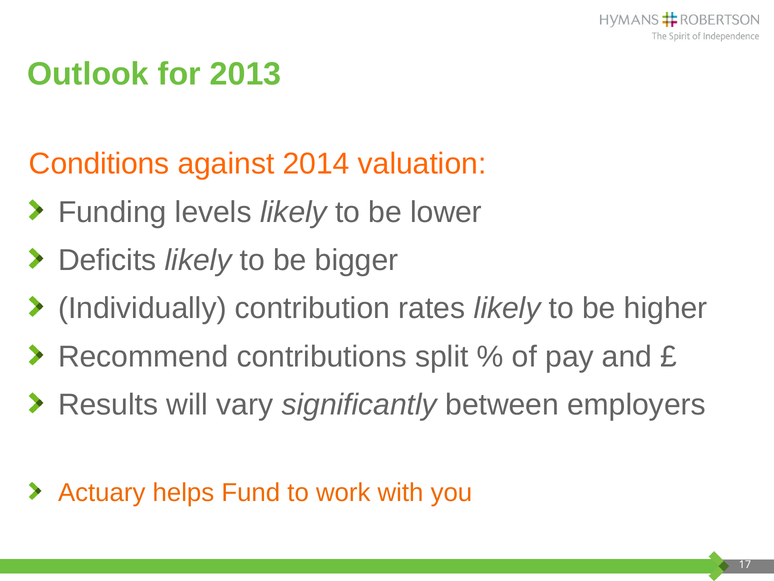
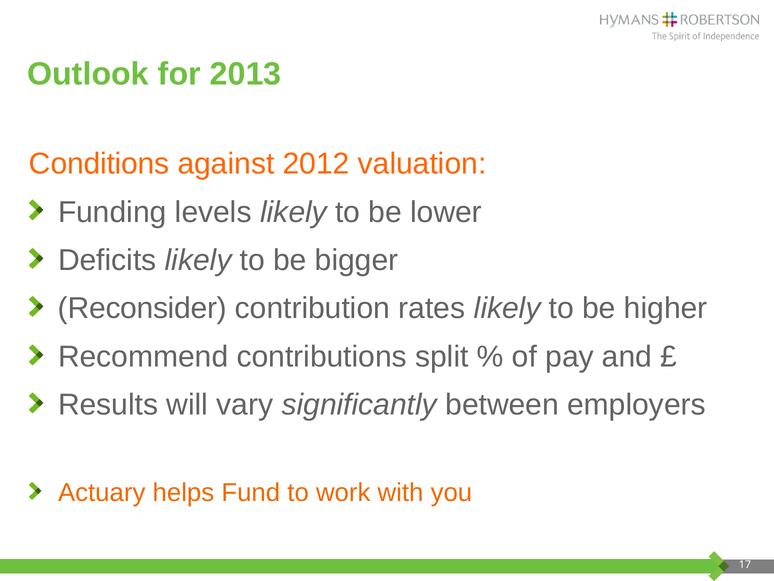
2014: 2014 -> 2012 (316, 164)
Individually: Individually -> Reconsider (142, 308)
